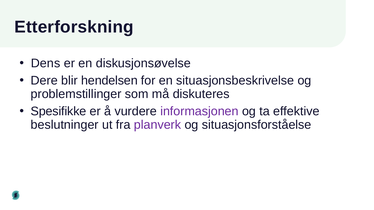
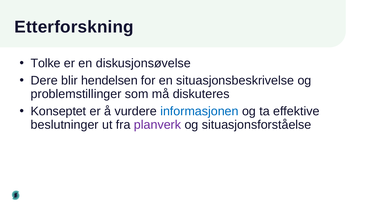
Dens: Dens -> Tolke (46, 63)
Spesifikke: Spesifikke -> Konseptet (58, 111)
informasjonen colour: purple -> blue (199, 111)
